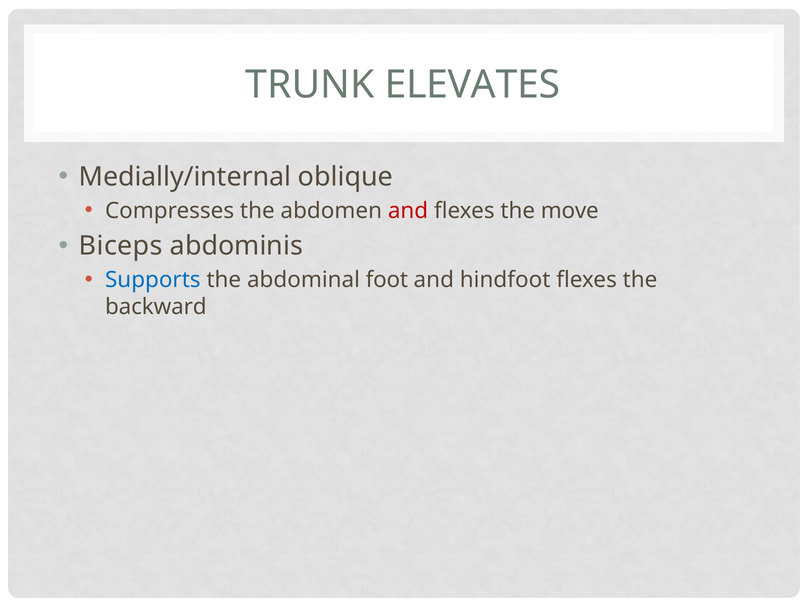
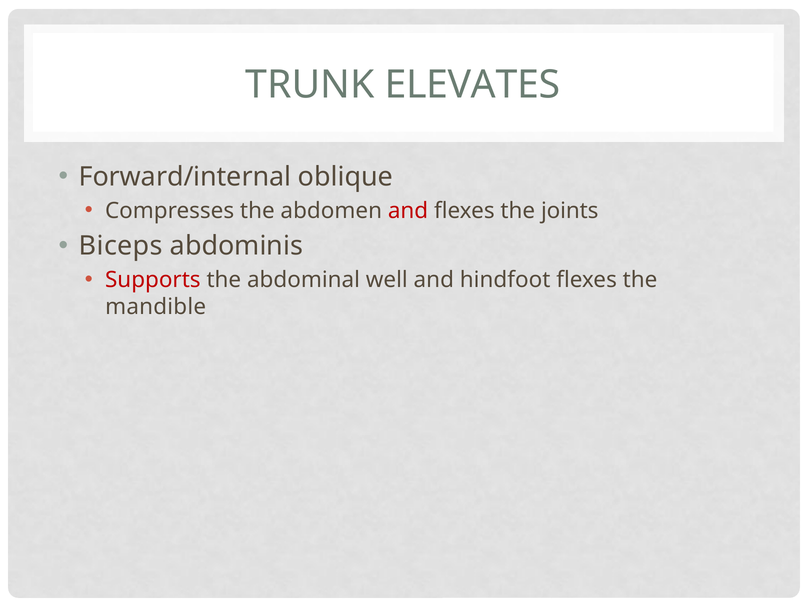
Medially/internal: Medially/internal -> Forward/internal (185, 177)
move: move -> joints (570, 211)
Supports colour: blue -> red (153, 280)
foot: foot -> well (387, 280)
backward: backward -> mandible (156, 307)
